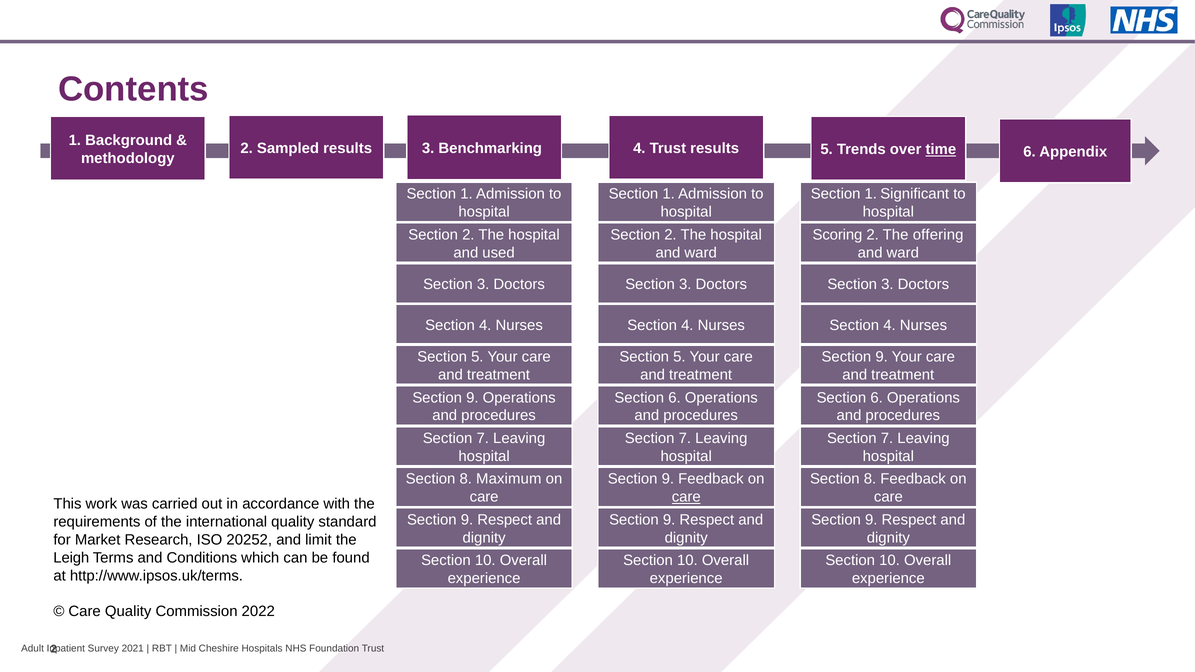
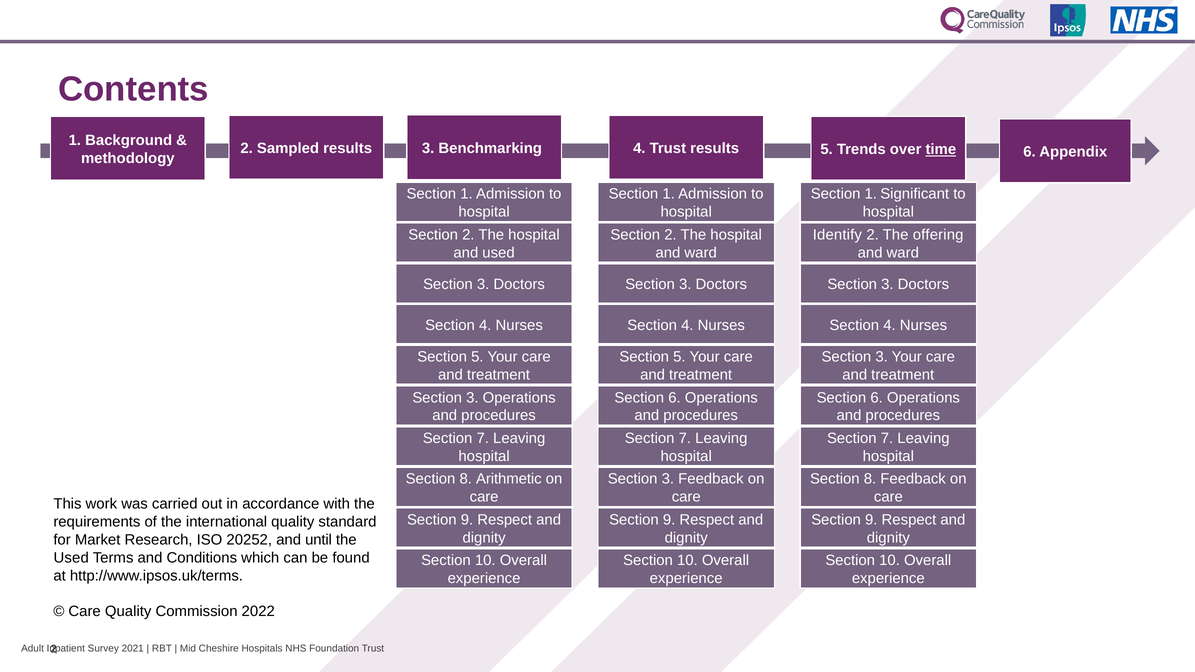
Scoring: Scoring -> Identify (837, 235)
9: 9 -> 3 (882, 357)
9: 9 -> 3 (472, 398)
Maximum: Maximum -> Arithmetic (509, 479)
9: 9 -> 3 (668, 479)
care underline: present -> none (686, 497)
limit: limit -> until (319, 540)
Leigh: Leigh -> Used (71, 558)
